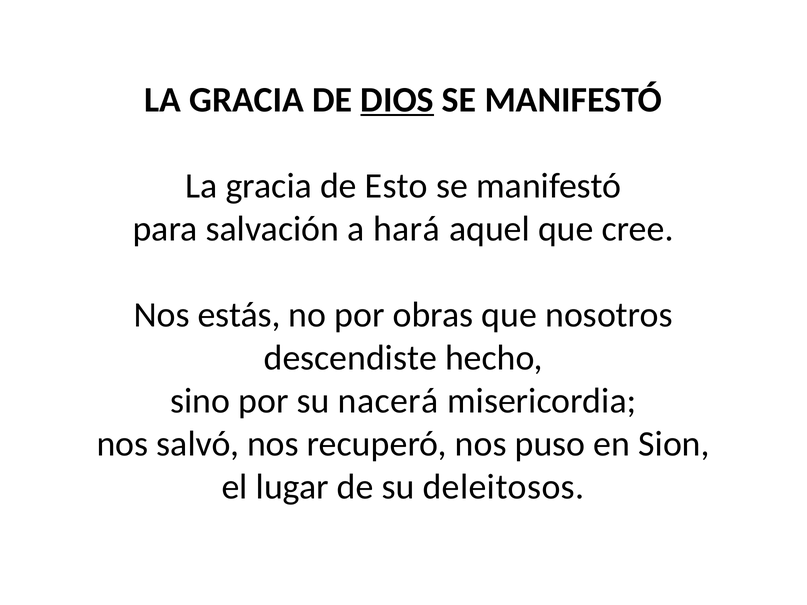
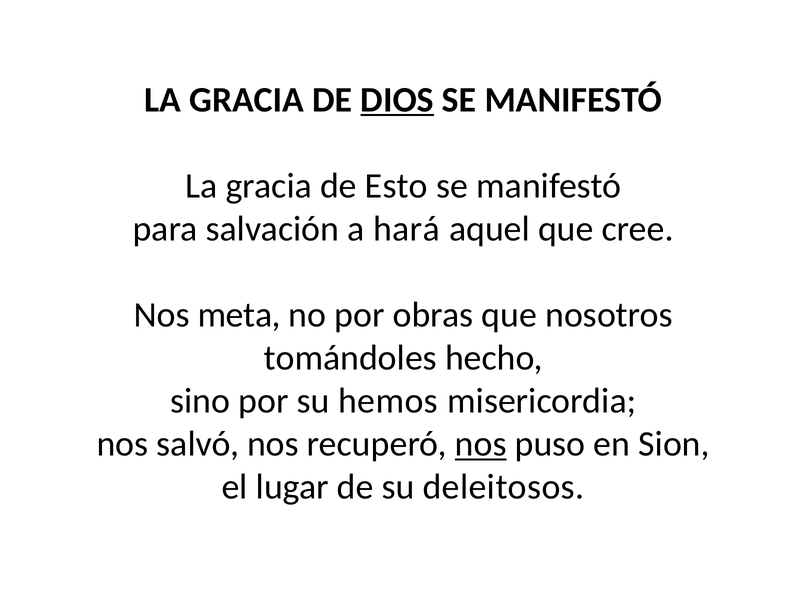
estás: estás -> meta (239, 315)
descendiste: descendiste -> tomándoles (350, 358)
nacerá: nacerá -> hemos (388, 401)
nos underline: none -> present (481, 444)
